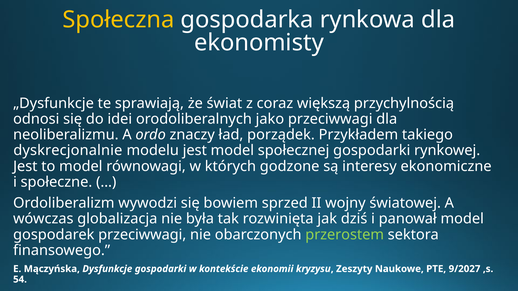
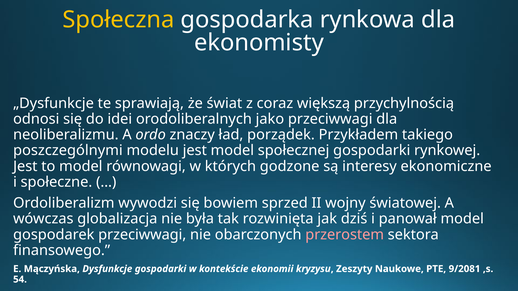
dyskrecjonalnie: dyskrecjonalnie -> poszczególnymi (68, 151)
przerostem colour: light green -> pink (345, 235)
9/2027: 9/2027 -> 9/2081 (465, 269)
